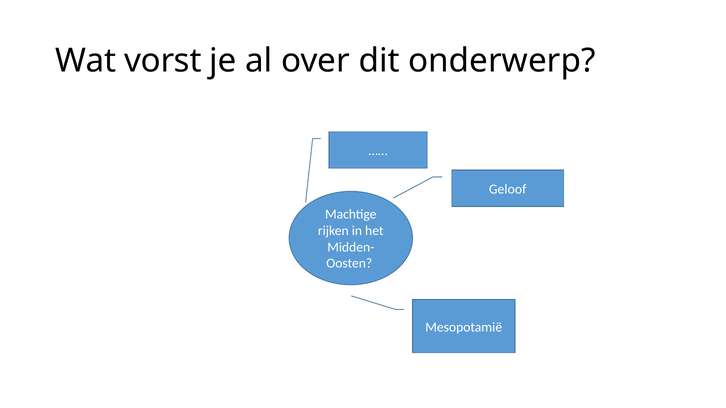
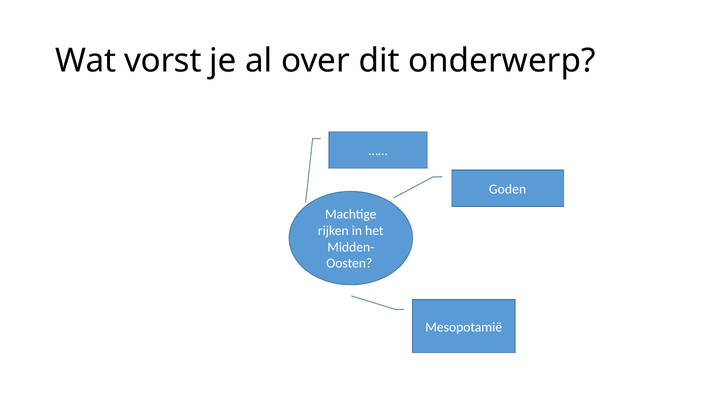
Geloof: Geloof -> Goden (508, 189)
